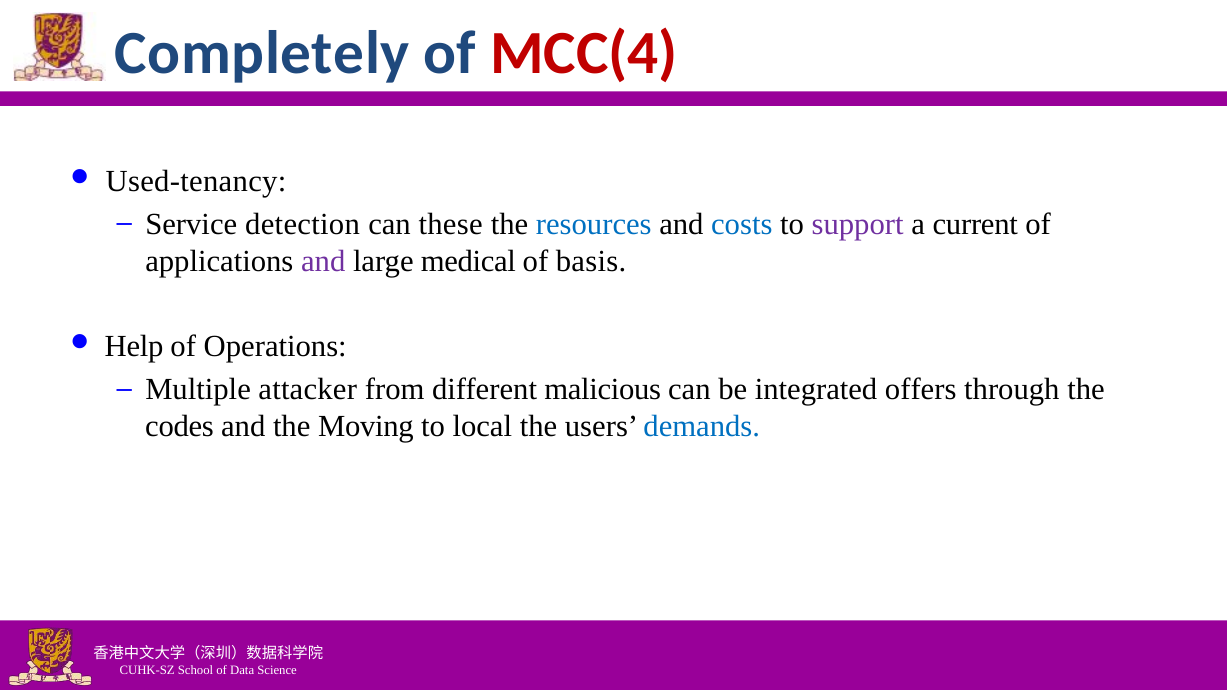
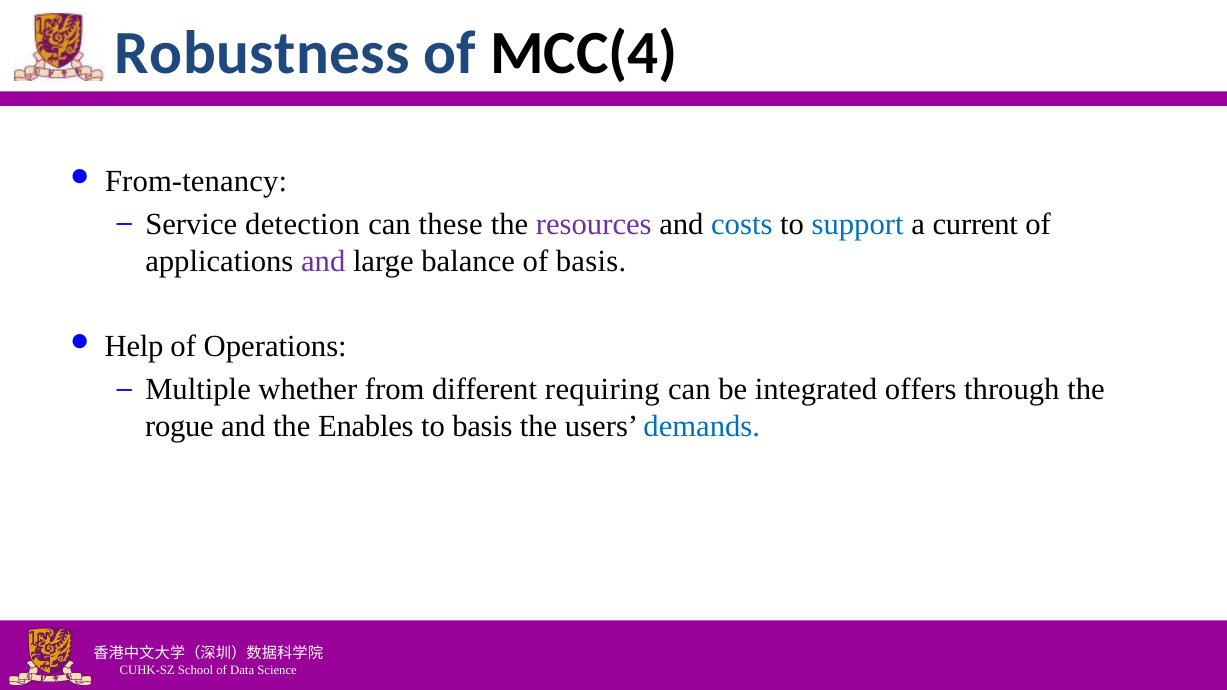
Completely: Completely -> Robustness (262, 54)
MCC(4 colour: red -> black (584, 54)
Used-tenancy: Used-tenancy -> From-tenancy (196, 181)
resources colour: blue -> purple (594, 224)
support colour: purple -> blue (858, 224)
medical: medical -> balance (468, 261)
attacker: attacker -> whether (308, 390)
malicious: malicious -> requiring (602, 390)
codes: codes -> rogue (180, 427)
Moving: Moving -> Enables (366, 427)
to local: local -> basis (482, 427)
